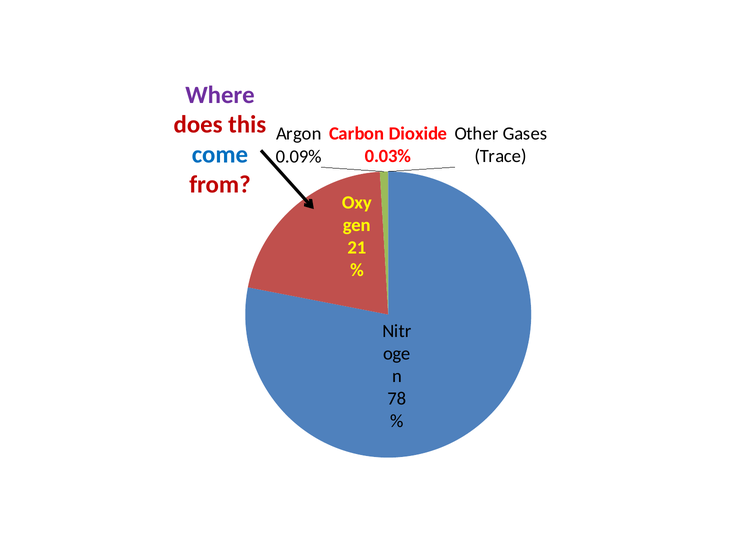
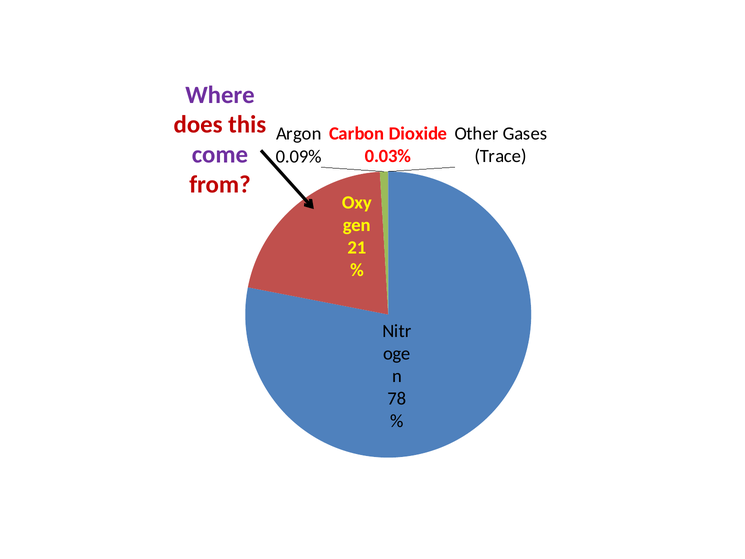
come colour: blue -> purple (220, 154)
